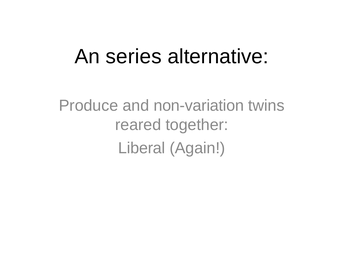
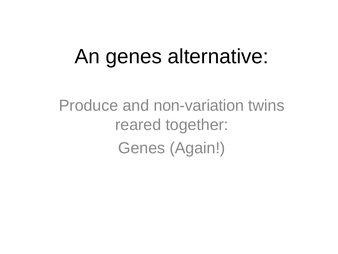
An series: series -> genes (134, 56)
Liberal: Liberal -> Genes (142, 148)
